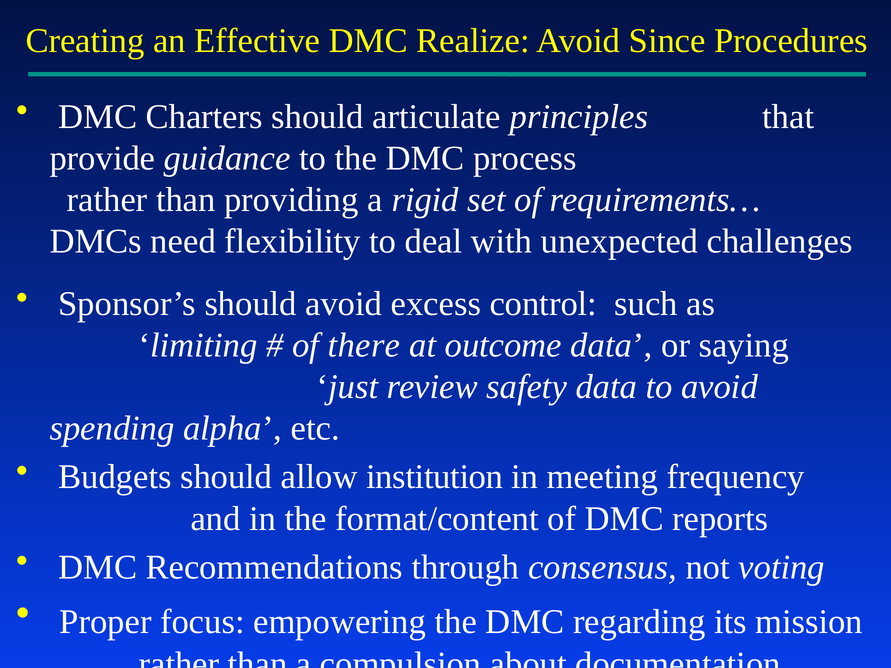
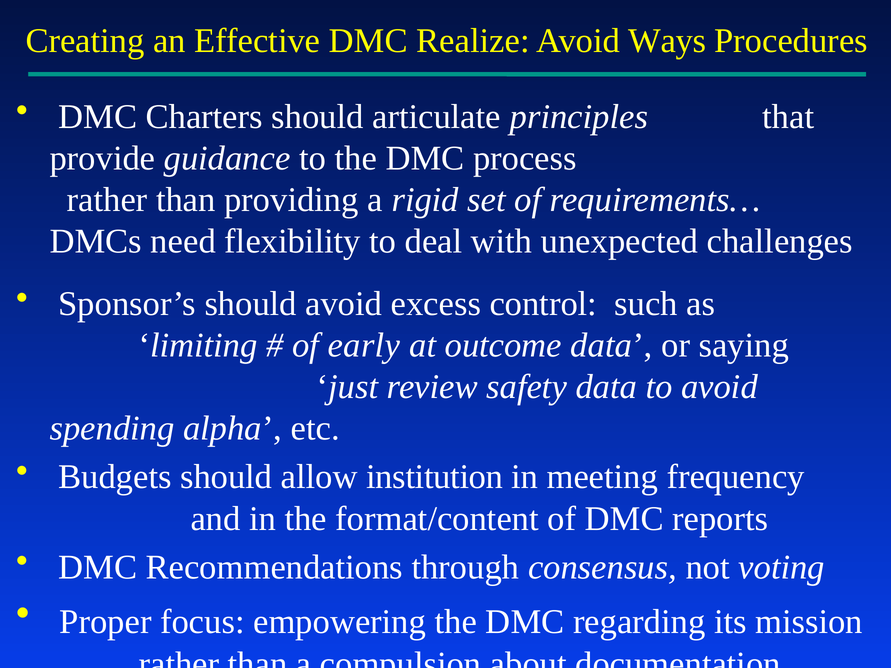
Since: Since -> Ways (667, 41)
there: there -> early (364, 345)
